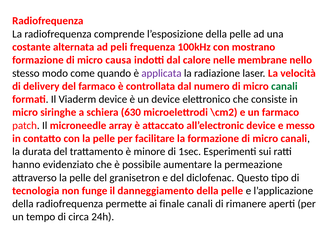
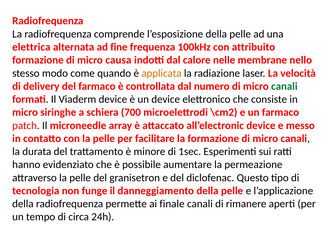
costante: costante -> elettrica (31, 47)
peli: peli -> fine (119, 47)
mostrano: mostrano -> attribuito (253, 47)
applicata colour: purple -> orange (161, 73)
630: 630 -> 700 (131, 112)
